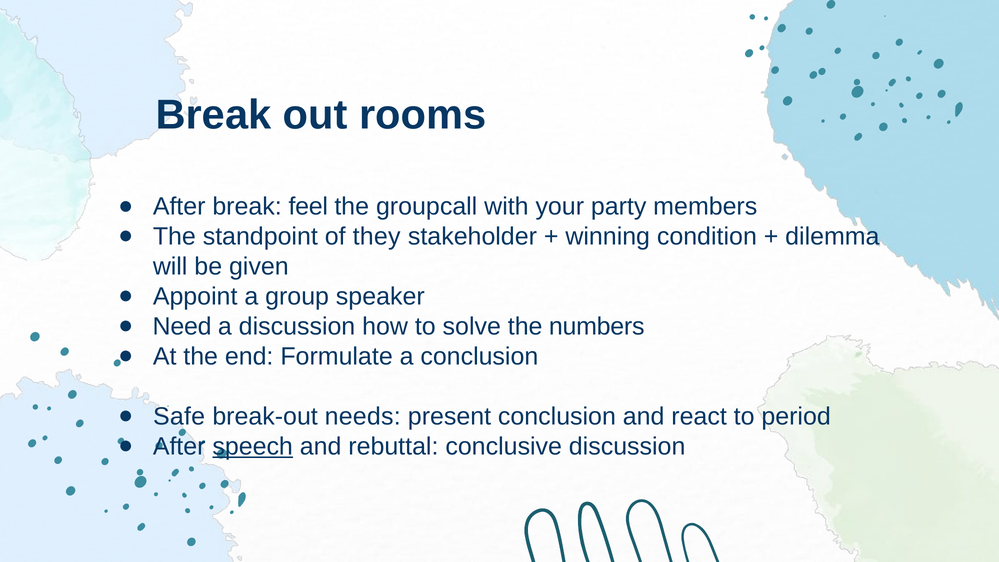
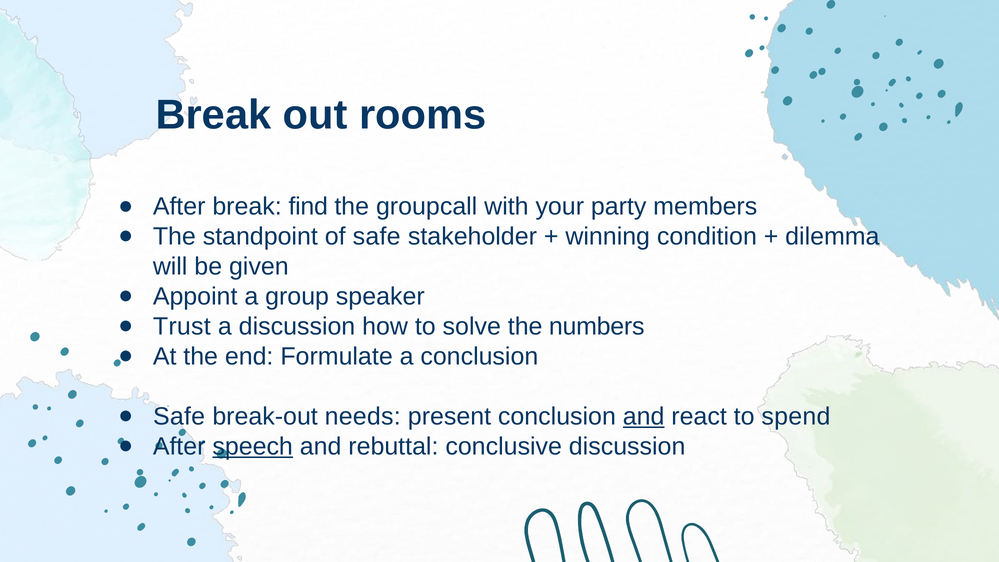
feel: feel -> find (308, 207)
of they: they -> safe (377, 237)
Need: Need -> Trust (182, 326)
and underline: none -> present (644, 416)
period: period -> spend (796, 416)
